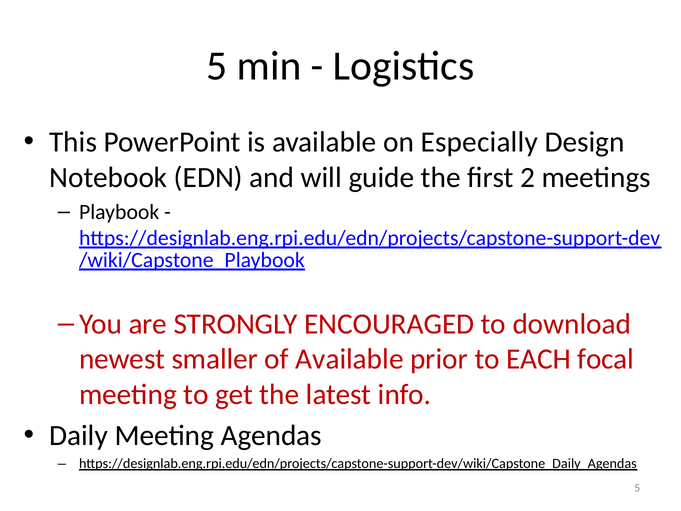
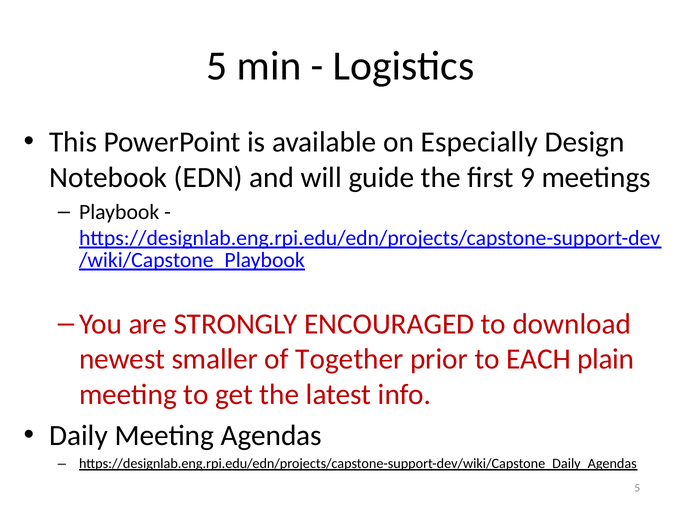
2: 2 -> 9 (528, 177)
of Available: Available -> Together (349, 359)
focal: focal -> plain (606, 359)
